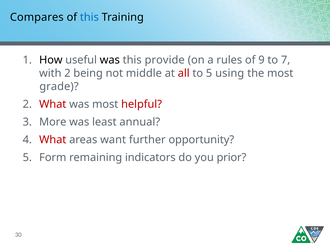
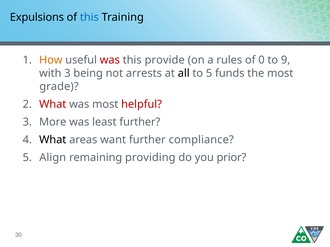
Compares: Compares -> Expulsions (37, 17)
How colour: black -> orange (51, 60)
was colour: black -> red (110, 60)
9: 9 -> 0 (261, 60)
7: 7 -> 9 (286, 60)
with 2: 2 -> 3 (67, 73)
middle: middle -> arrests (144, 73)
all colour: red -> black (184, 73)
using: using -> funds (230, 73)
least annual: annual -> further (140, 122)
What colour: red -> black (53, 140)
opportunity: opportunity -> compliance (201, 140)
Form: Form -> Align (53, 158)
indicators: indicators -> providing (150, 158)
